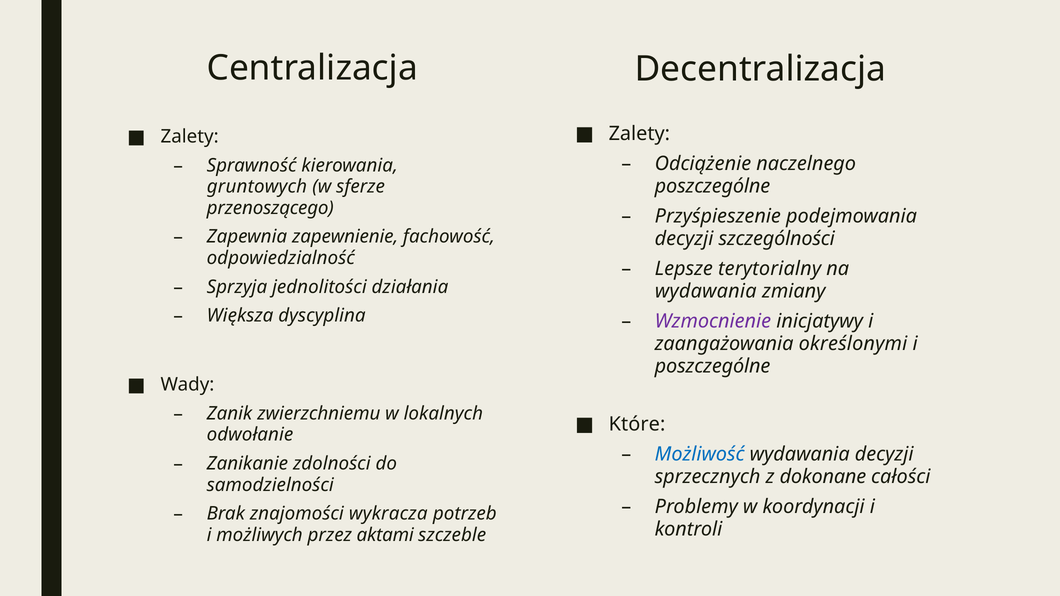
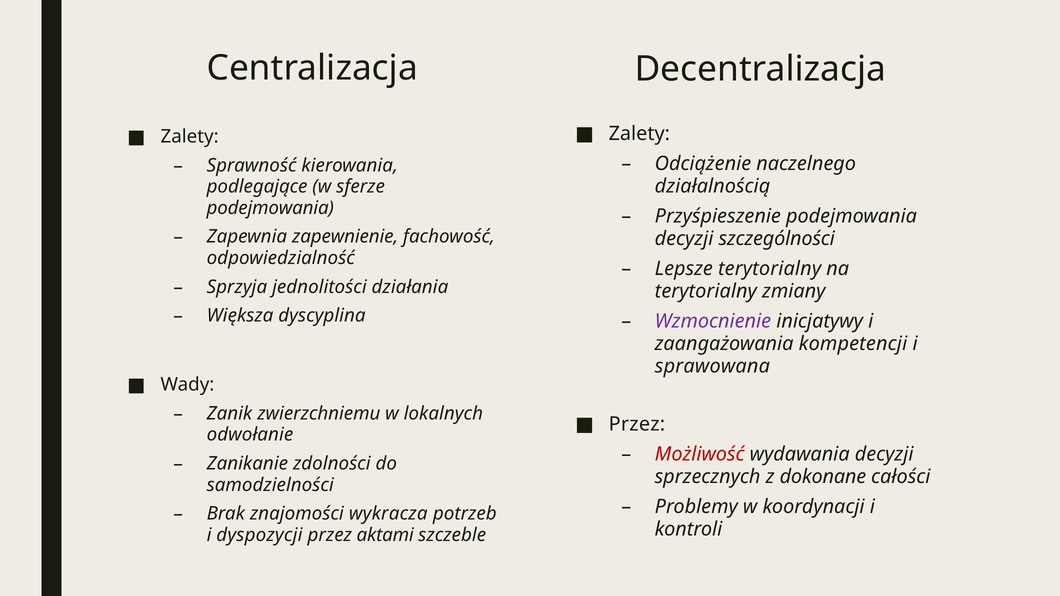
poszczególne: poszczególne -> działalnością (712, 186)
gruntowych: gruntowych -> podlegające (257, 187)
przenoszącego: przenoszącego -> podejmowania (270, 208)
wydawania: wydawania -> terytorialny (706, 291)
określonymi: określonymi -> kompetencji (853, 344)
poszczególne: poszczególne -> sprawowana (712, 366)
Które: Które -> Przez (637, 424)
Możliwość colour: blue -> red (700, 454)
możliwych: możliwych -> dyspozycji (259, 535)
